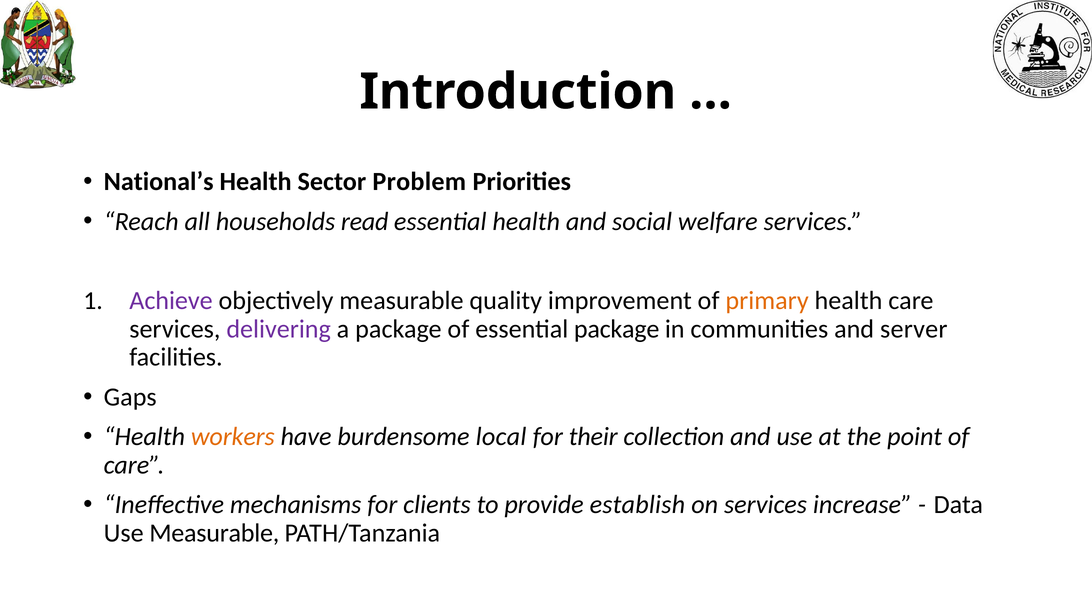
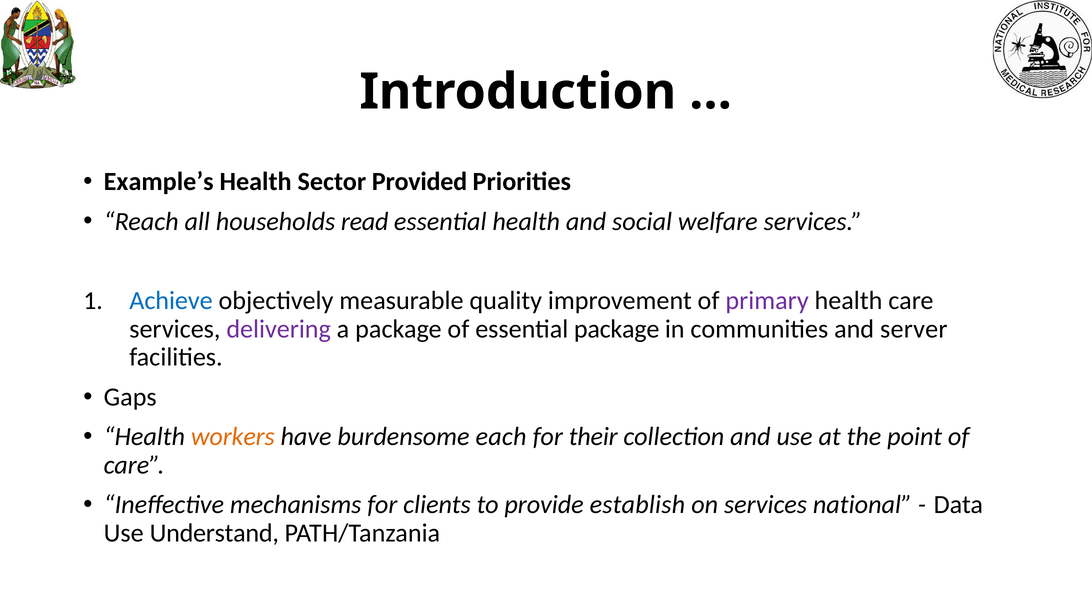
National’s: National’s -> Example’s (159, 182)
Problem: Problem -> Provided (420, 182)
Achieve colour: purple -> blue (171, 300)
primary colour: orange -> purple (767, 300)
local: local -> each (501, 436)
increase: increase -> national (862, 504)
Use Measurable: Measurable -> Understand (214, 532)
